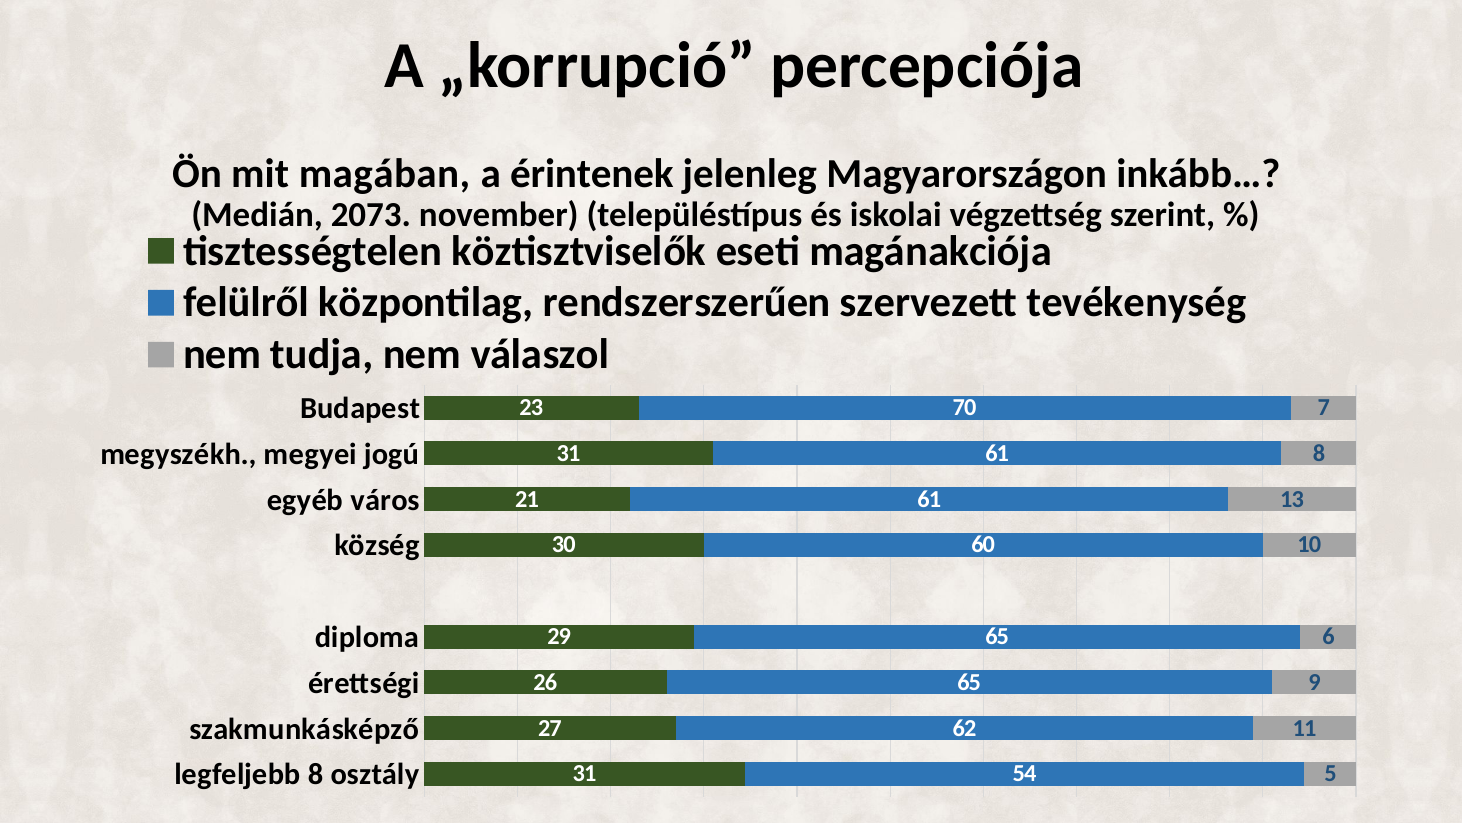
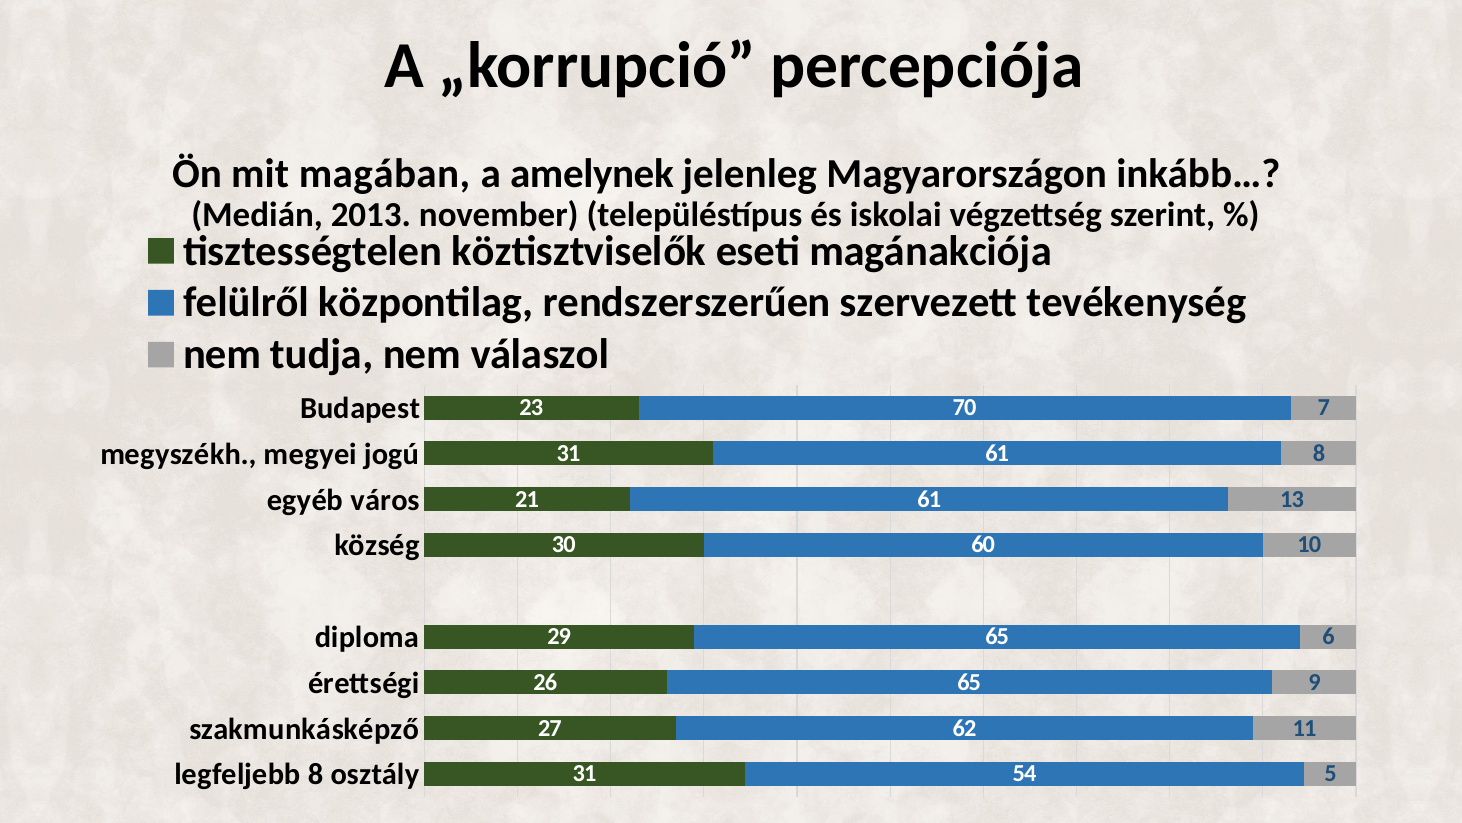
érintenek: érintenek -> amelynek (592, 174)
2073: 2073 -> 2013 (371, 215)
